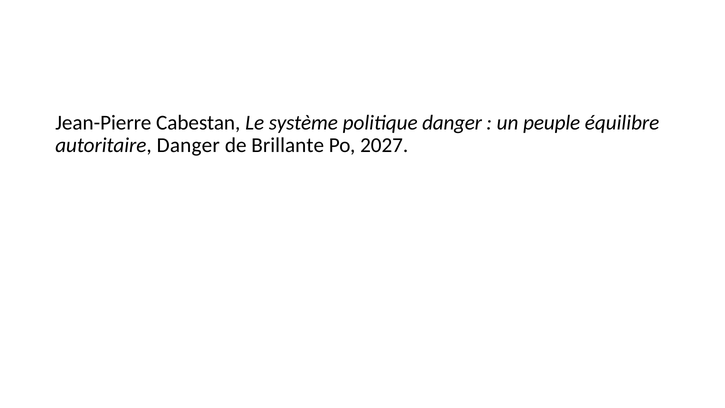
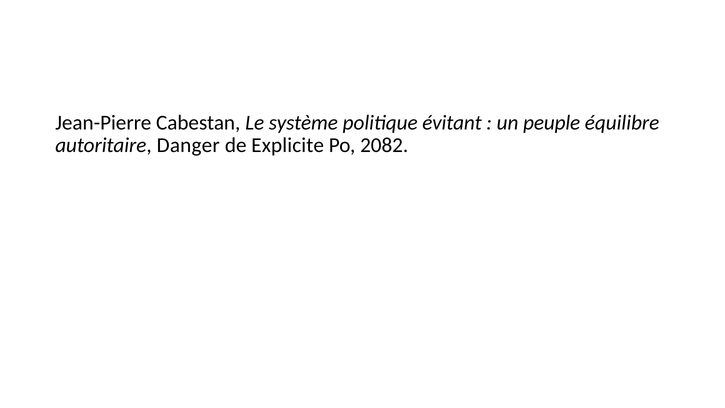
politique danger: danger -> évitant (452, 123)
Brillante: Brillante -> Explicite (288, 145)
2027: 2027 -> 2082 (384, 145)
